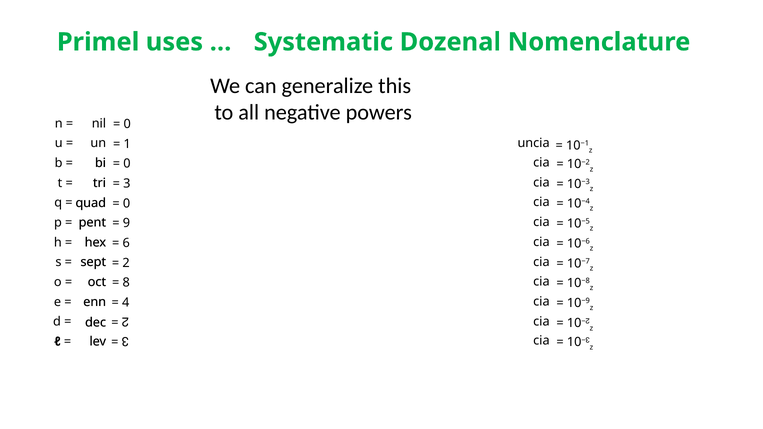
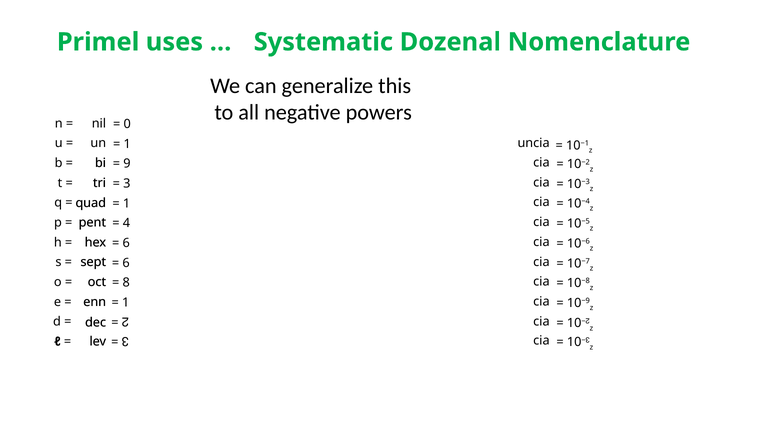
0: 0 -> 9 (127, 164)
0: 0 -> 1 (127, 204)
9: 9 -> 4 (126, 223)
2: 2 -> 6 (126, 263)
4: 4 -> 1 (126, 303)
